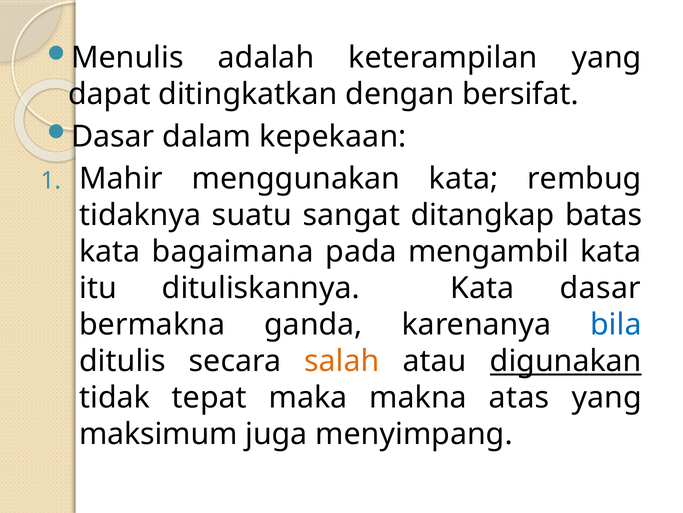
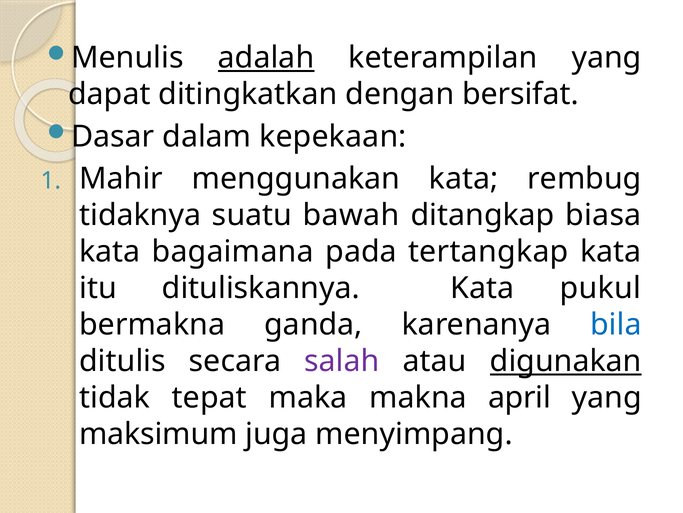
adalah underline: none -> present (266, 58)
sangat: sangat -> bawah (351, 215)
batas: batas -> biasa (603, 215)
mengambil: mengambil -> tertangkap (488, 251)
Kata dasar: dasar -> pukul (600, 288)
salah colour: orange -> purple (342, 361)
atas: atas -> april (520, 397)
